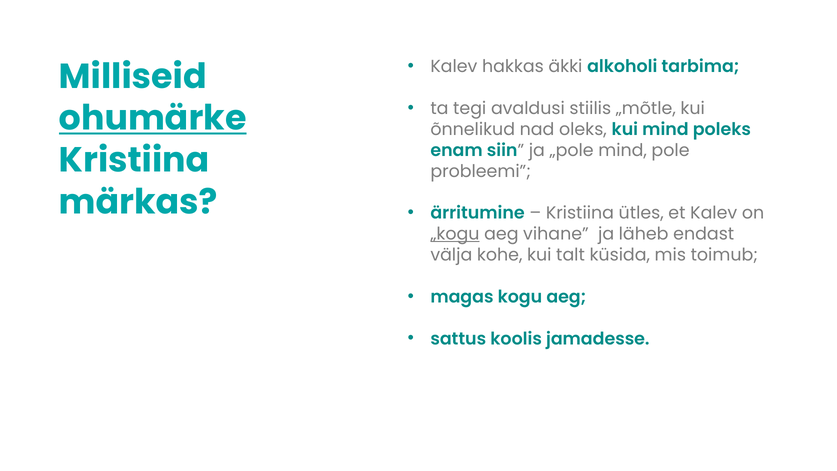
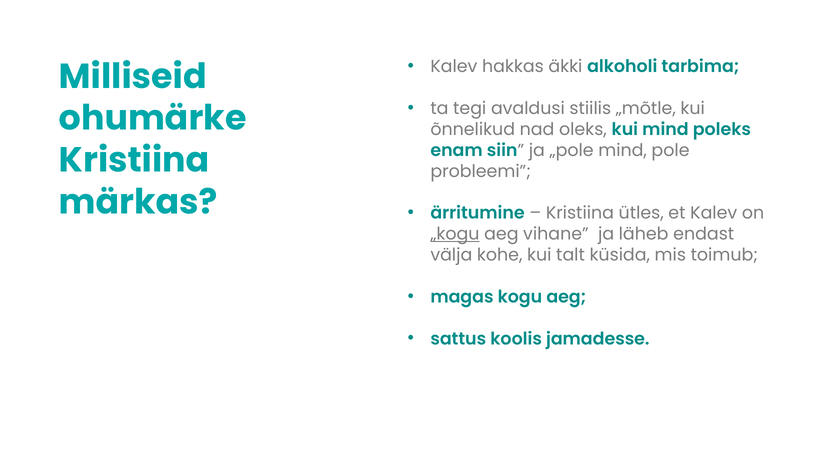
ohumärke underline: present -> none (153, 118)
